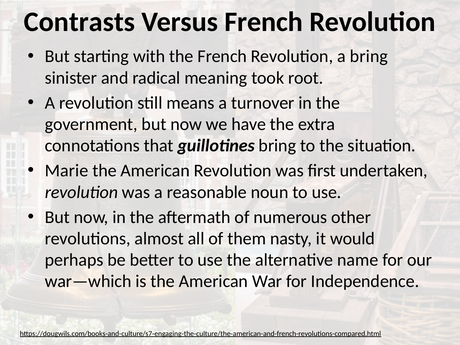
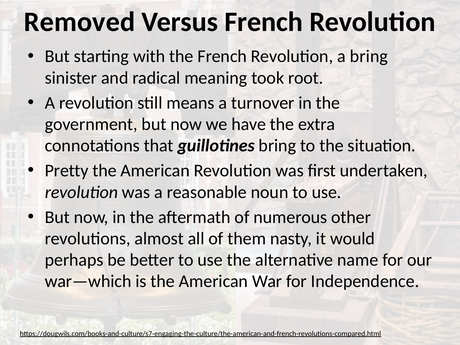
Contrasts: Contrasts -> Removed (79, 22)
Marie: Marie -> Pretty (67, 171)
